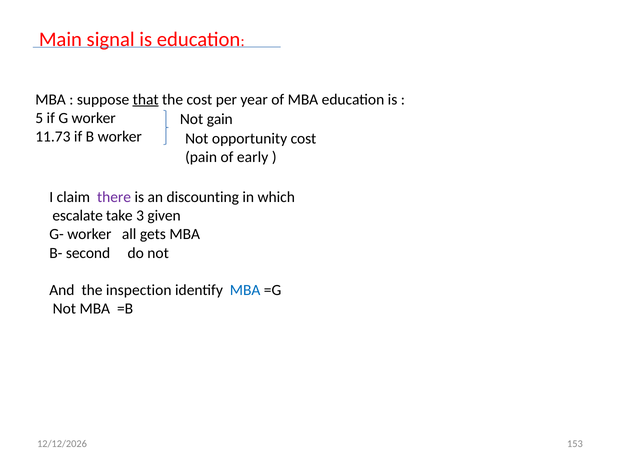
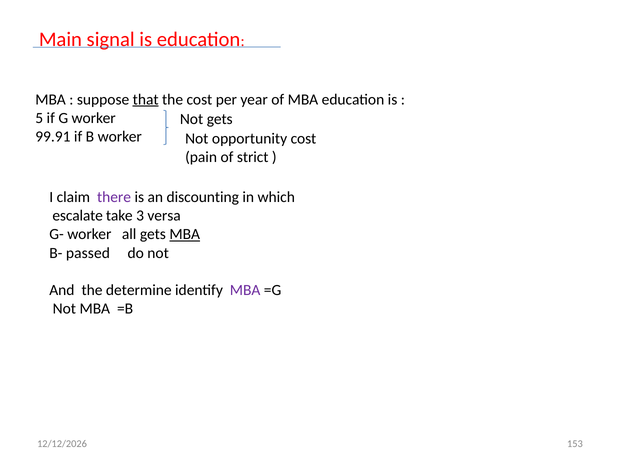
Not gain: gain -> gets (220, 119)
11.73: 11.73 -> 99.91 (53, 137)
early: early -> strict (253, 157)
given: given -> versa (164, 216)
MBA underline: none -> present (185, 234)
second: second -> passed (88, 253)
inspection: inspection -> determine (139, 290)
MBA colour: blue -> purple (245, 290)
